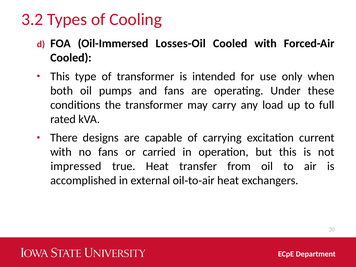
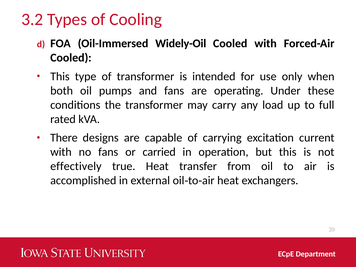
Losses-Oil: Losses-Oil -> Widely-Oil (181, 44)
impressed: impressed -> effectively (76, 166)
